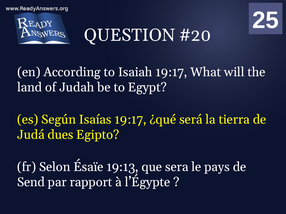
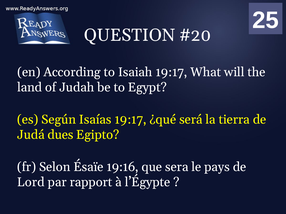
19:13: 19:13 -> 19:16 (123, 167)
Send: Send -> Lord (31, 182)
